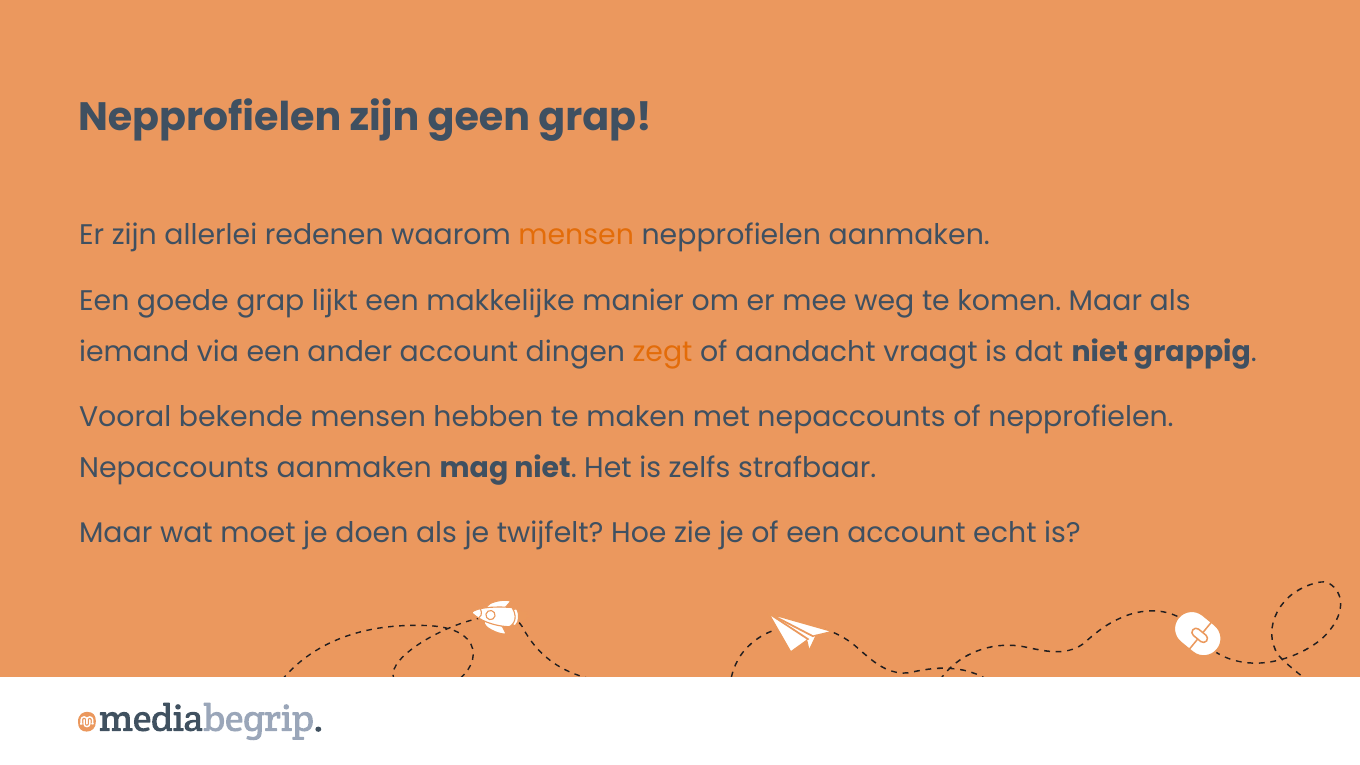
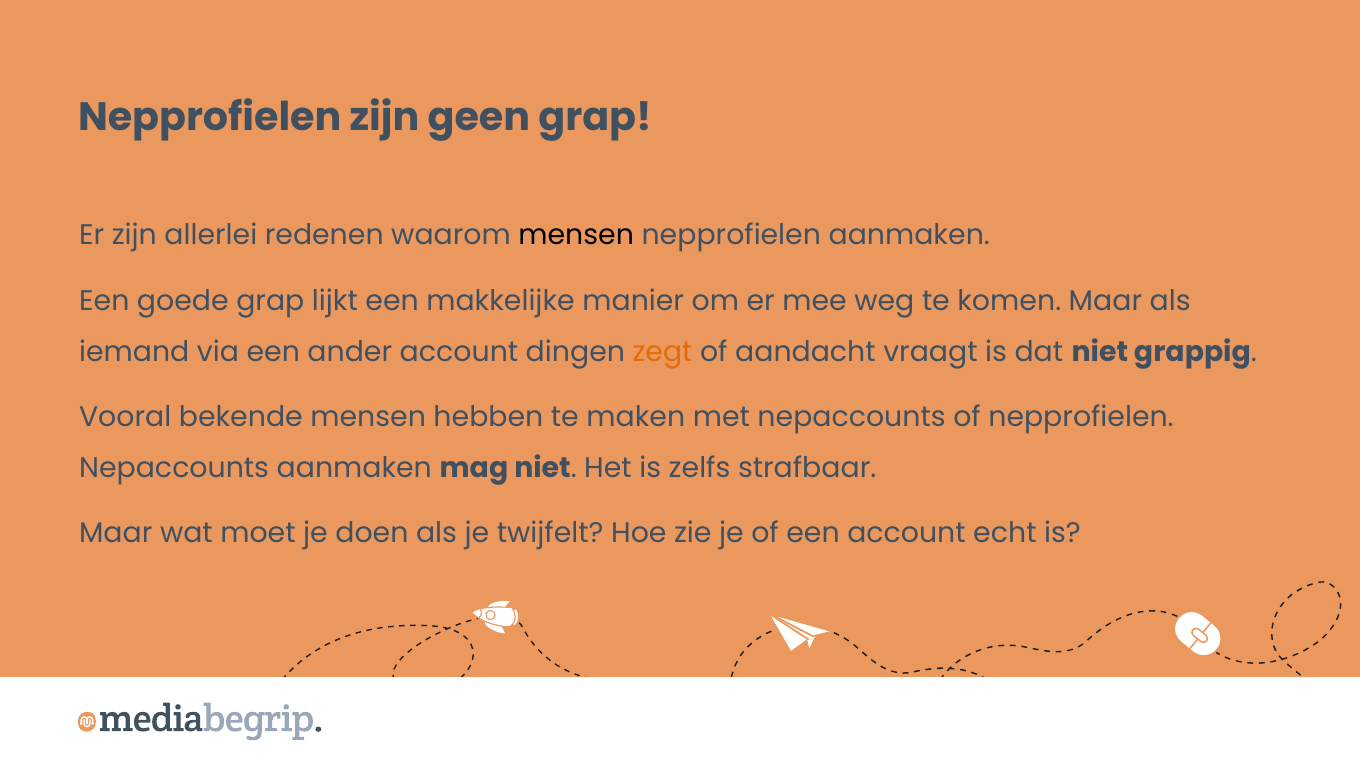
mensen colour: orange -> black (576, 236)
